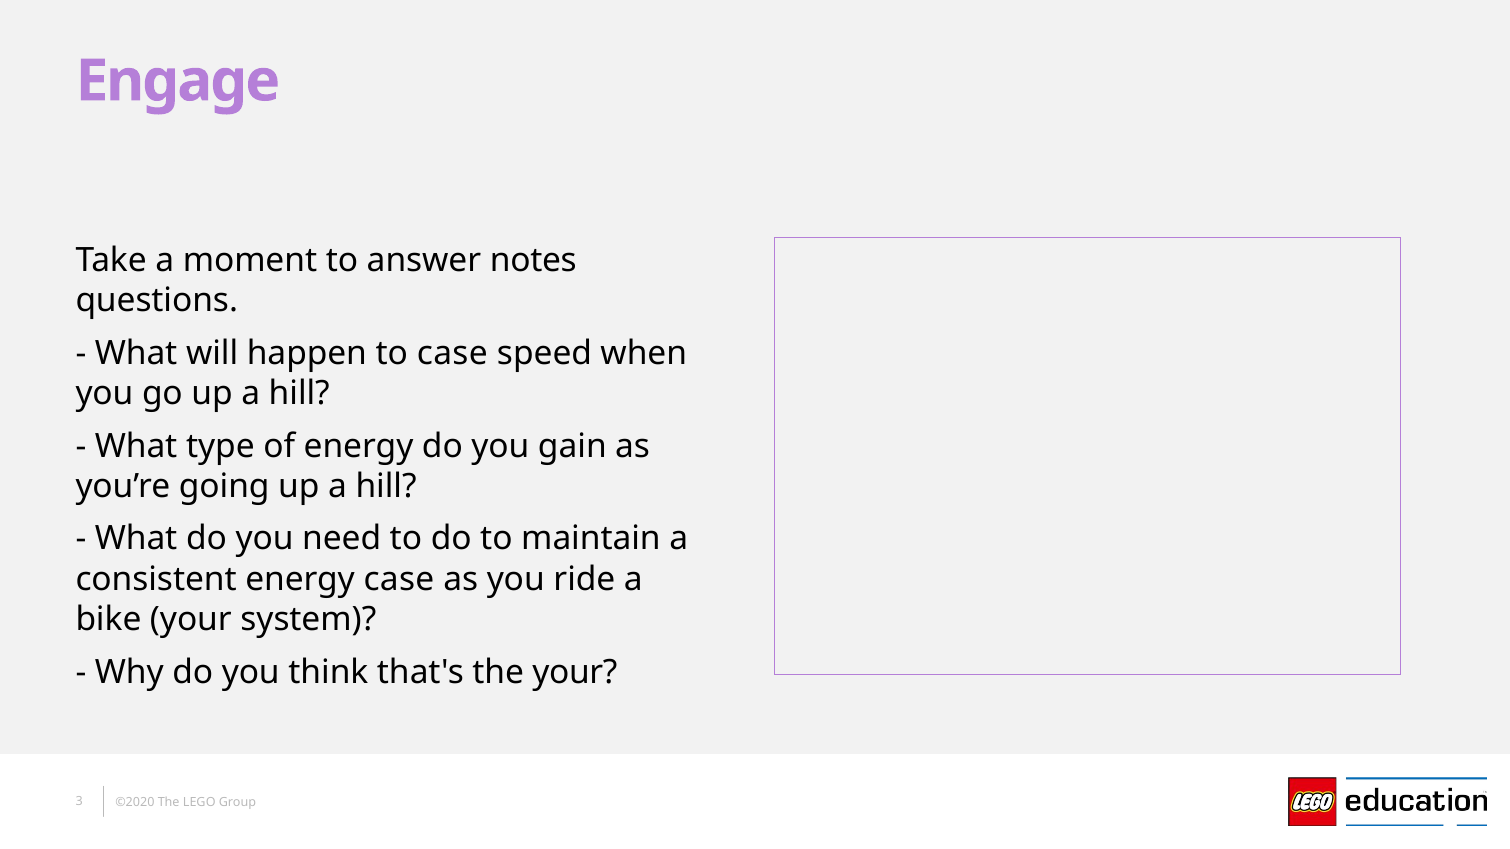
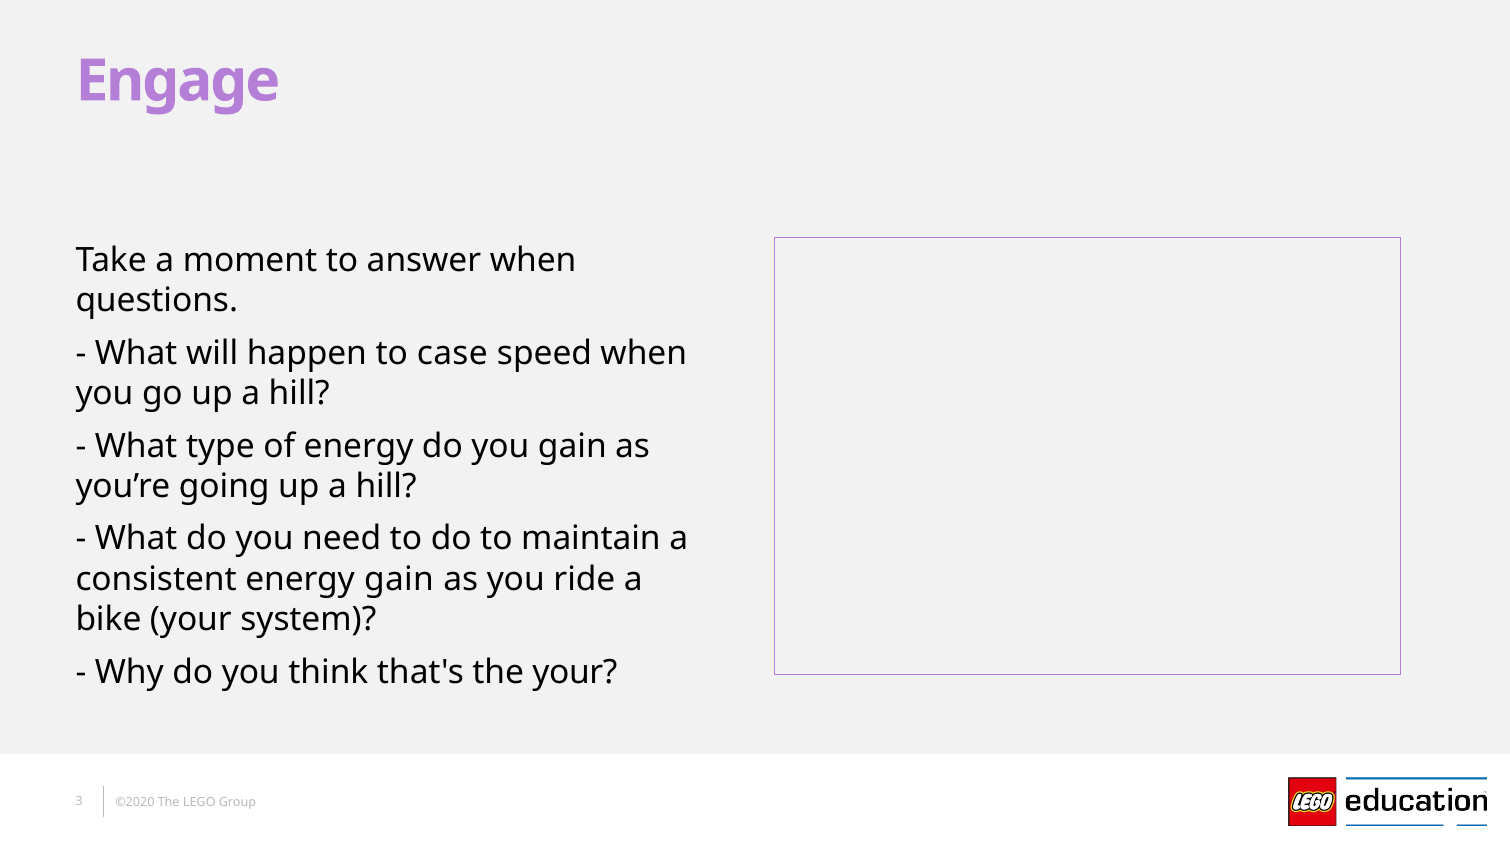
answer notes: notes -> when (533, 260)
energy case: case -> gain (399, 579)
